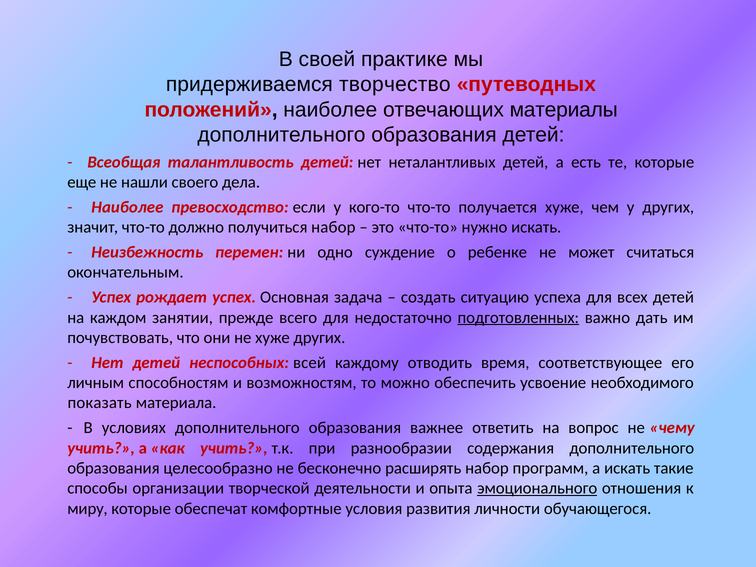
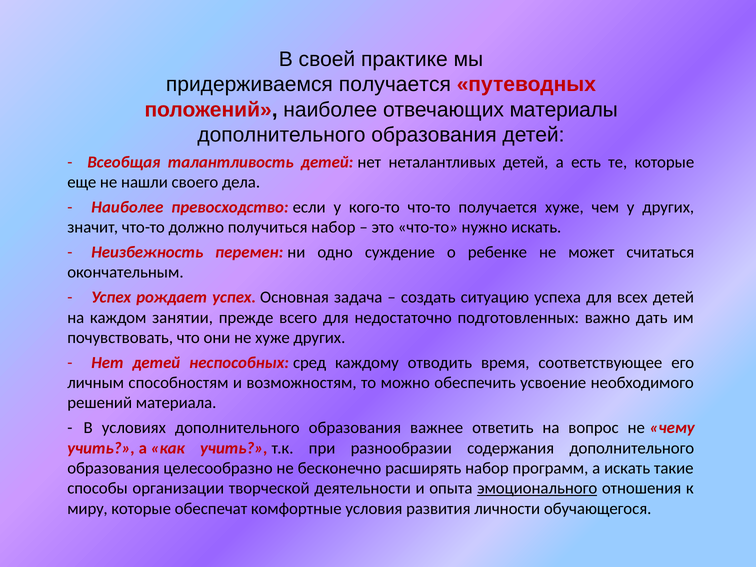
придерживаемся творчество: творчество -> получается (395, 84)
подготовленных underline: present -> none (518, 318)
всей: всей -> сред (310, 363)
показать: показать -> решений (100, 403)
